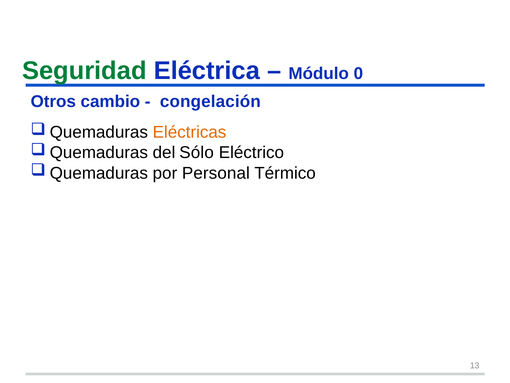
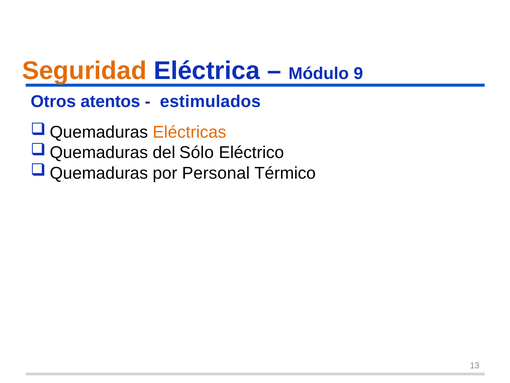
Seguridad colour: green -> orange (84, 71)
0: 0 -> 9 (358, 73)
cambio: cambio -> atentos (110, 101)
congelación: congelación -> estimulados (210, 101)
